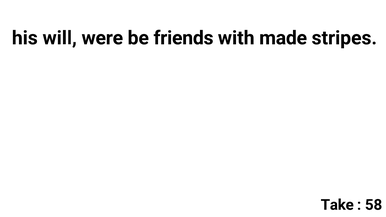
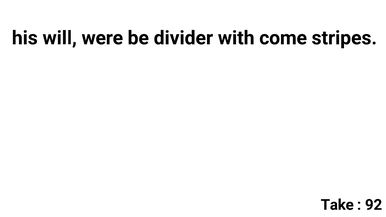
friends: friends -> divider (183, 38)
made: made -> come (283, 38)
58: 58 -> 92 (374, 205)
